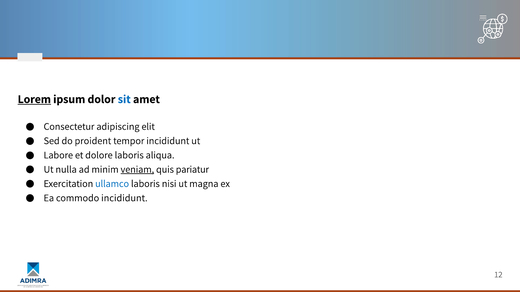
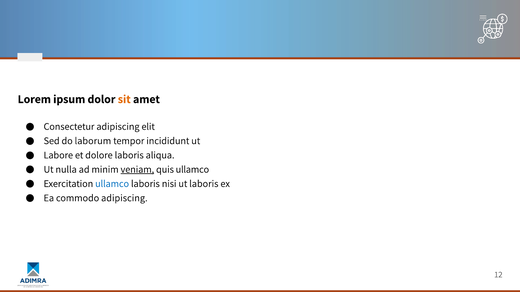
Lorem underline: present -> none (34, 99)
sit colour: blue -> orange (124, 99)
proident: proident -> laborum (93, 141)
quis pariatur: pariatur -> ullamco (192, 170)
ut magna: magna -> laboris (204, 184)
commodo incididunt: incididunt -> adipiscing (124, 198)
